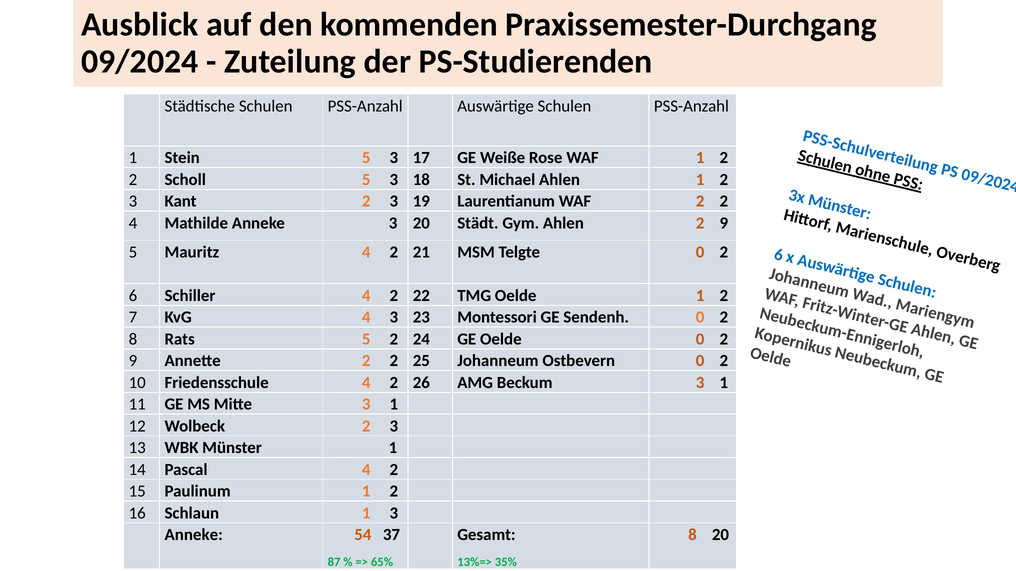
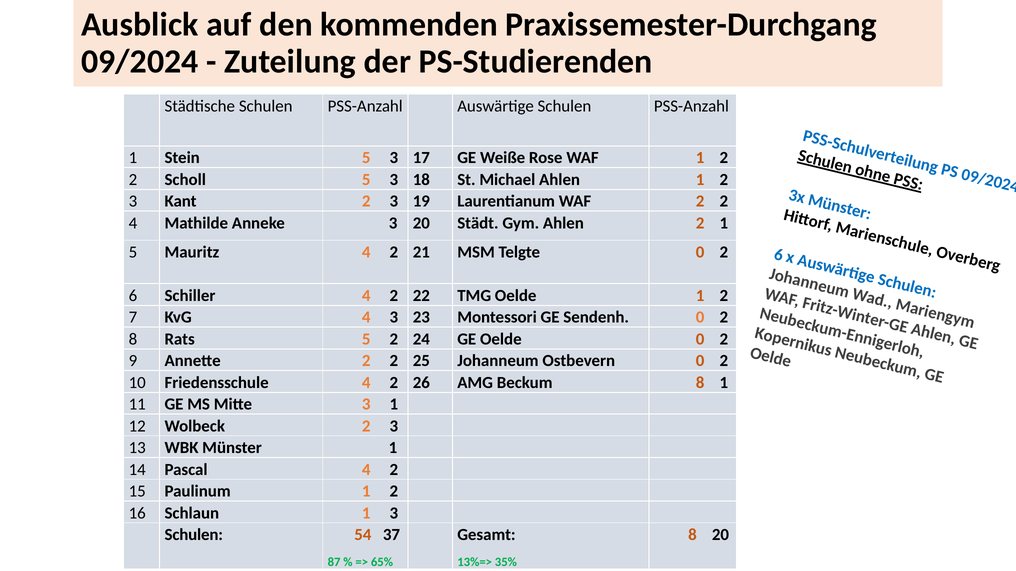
Ahlen 2 9: 9 -> 1 (724, 223)
Beckum 3: 3 -> 8 (700, 383)
Anneke: Anneke -> Schulen (194, 535)
